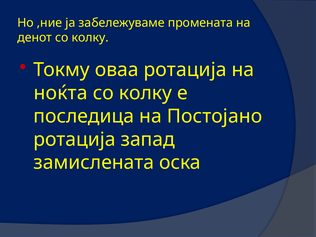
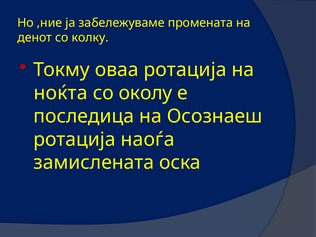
колку: колку -> околу (146, 93)
Постојано: Постојано -> Осознаеш (215, 116)
запад: запад -> наоѓа (148, 139)
